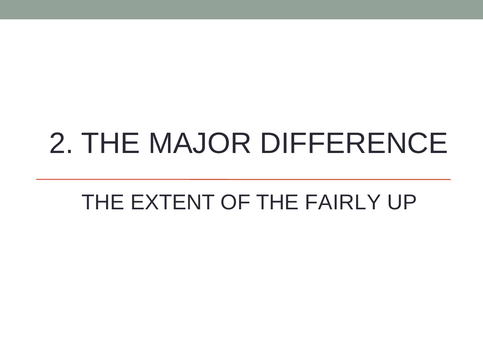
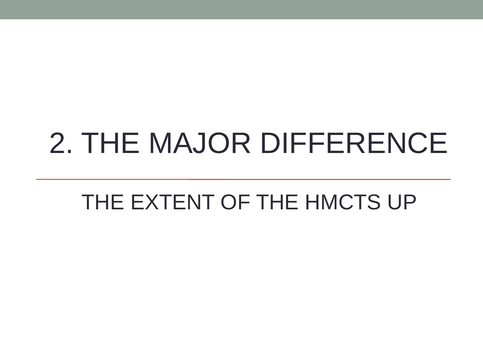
FAIRLY: FAIRLY -> HMCTS (343, 203)
